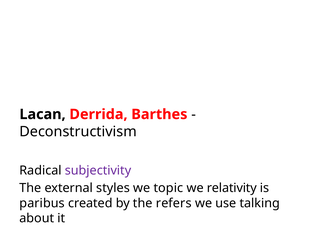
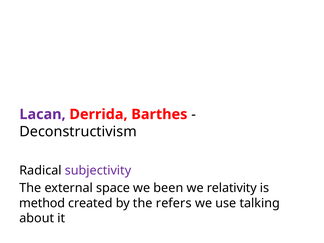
Lacan colour: black -> purple (43, 114)
styles: styles -> space (113, 188)
topic: topic -> been (168, 188)
paribus: paribus -> method (42, 203)
